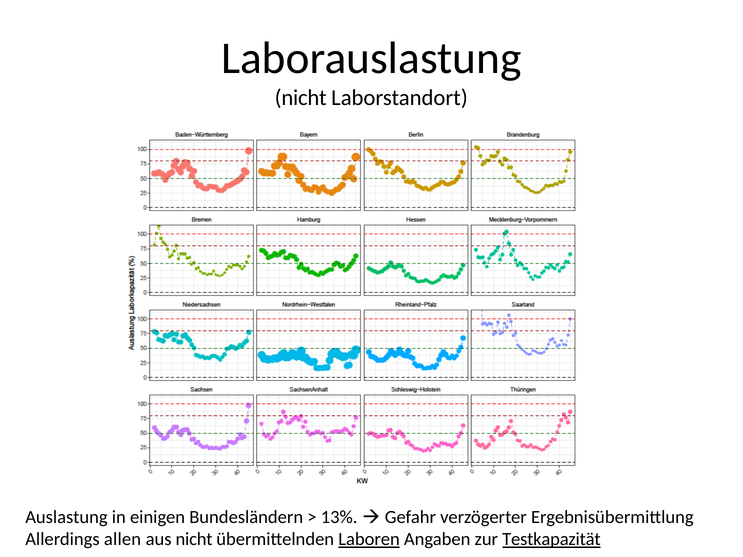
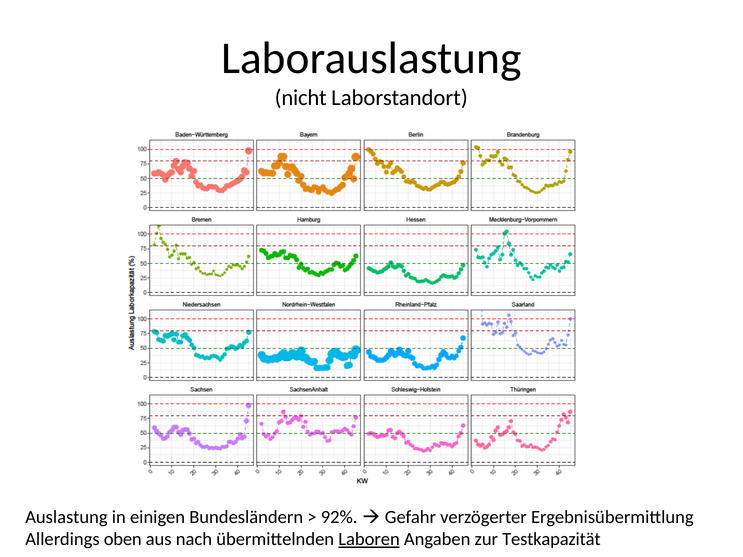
13%: 13% -> 92% (339, 517)
allen: allen -> oben (123, 539)
aus nicht: nicht -> nach (194, 539)
Testkapazität underline: present -> none (551, 539)
